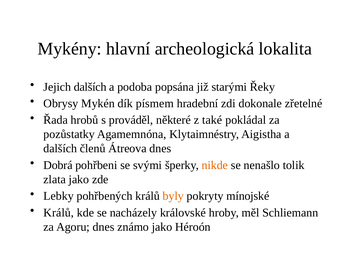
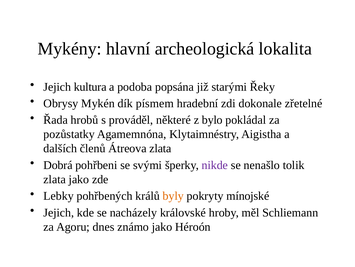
Jejich dalších: dalších -> kultura (90, 87)
také: také -> bylo (212, 120)
Átreova dnes: dnes -> zlata (160, 148)
nikde colour: orange -> purple (215, 165)
Králů: Králů -> Jejich (59, 212)
